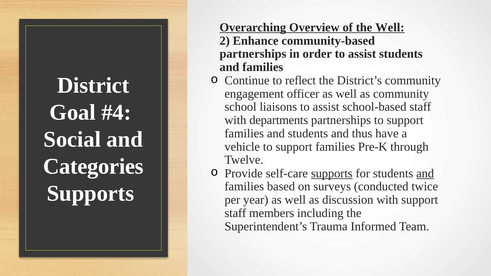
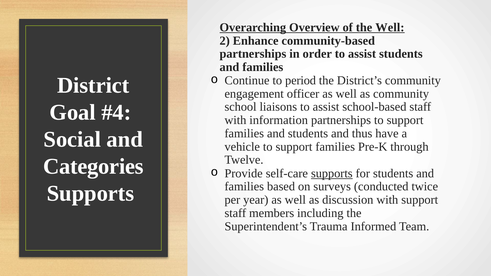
reflect: reflect -> period (301, 81)
departments: departments -> information (279, 120)
and underline: present -> none (425, 173)
